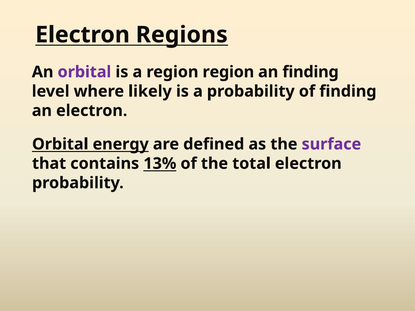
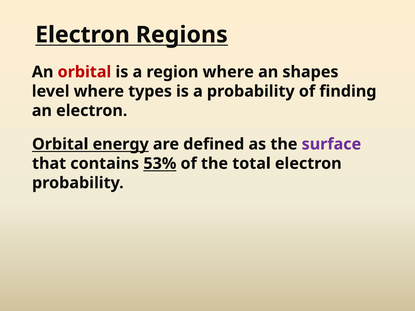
orbital colour: purple -> red (84, 72)
region region: region -> where (228, 72)
an finding: finding -> shapes (310, 72)
likely: likely -> types (150, 91)
13%: 13% -> 53% (160, 164)
